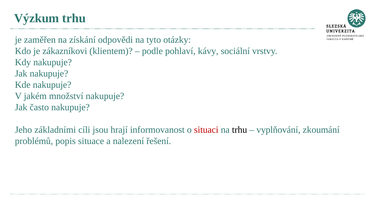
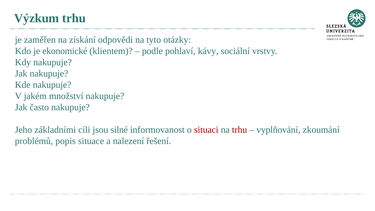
zákazníkovi: zákazníkovi -> ekonomické (65, 51)
hrají: hrají -> silné (119, 130)
trhu colour: black -> red (240, 130)
